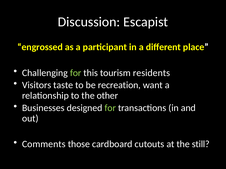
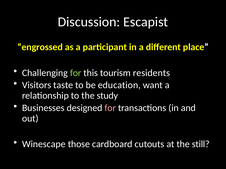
recreation: recreation -> education (119, 85)
other: other -> study (107, 96)
for colour: light green -> pink (110, 108)
Comments: Comments -> Winescape (44, 145)
